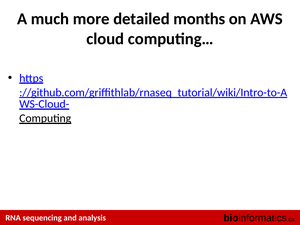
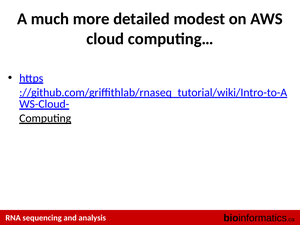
months: months -> modest (199, 19)
